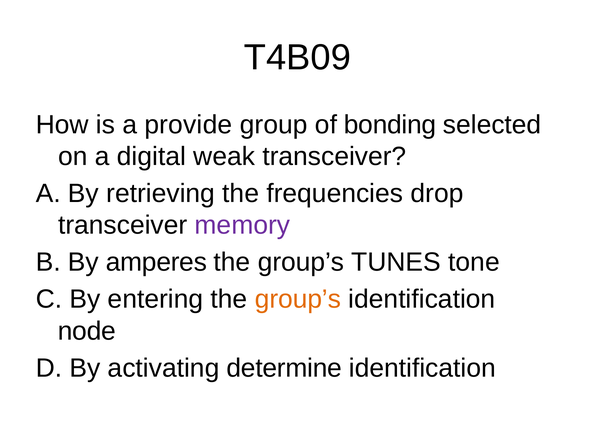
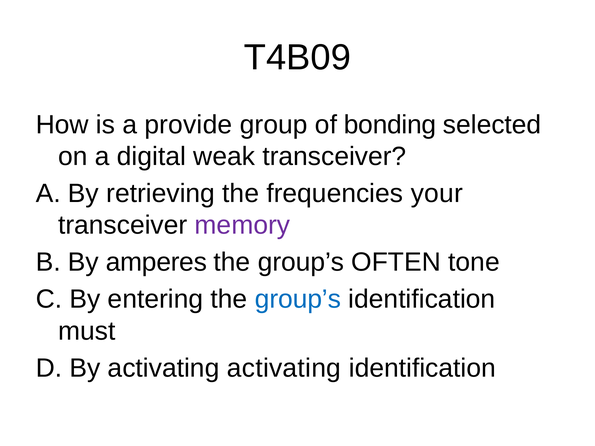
drop: drop -> your (437, 194)
TUNES: TUNES -> OFTEN (396, 262)
group’s colour: orange -> blue (298, 299)
node: node -> must (87, 331)
activating determine: determine -> activating (284, 368)
